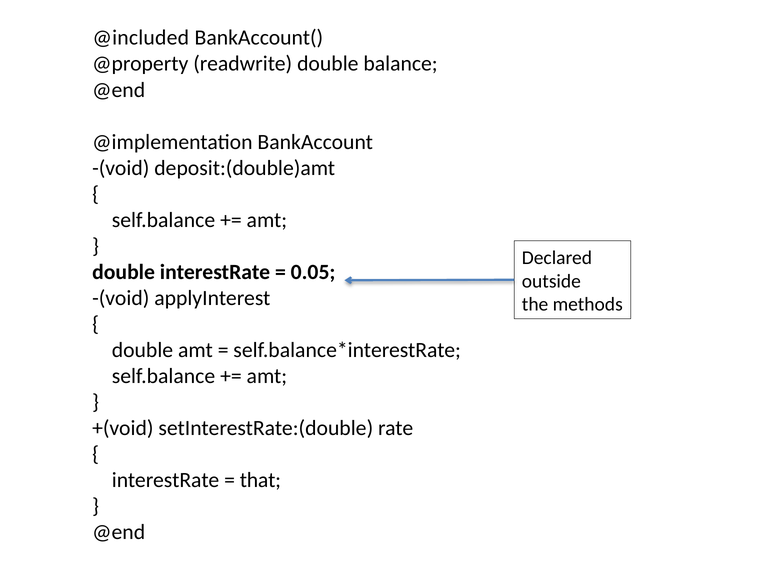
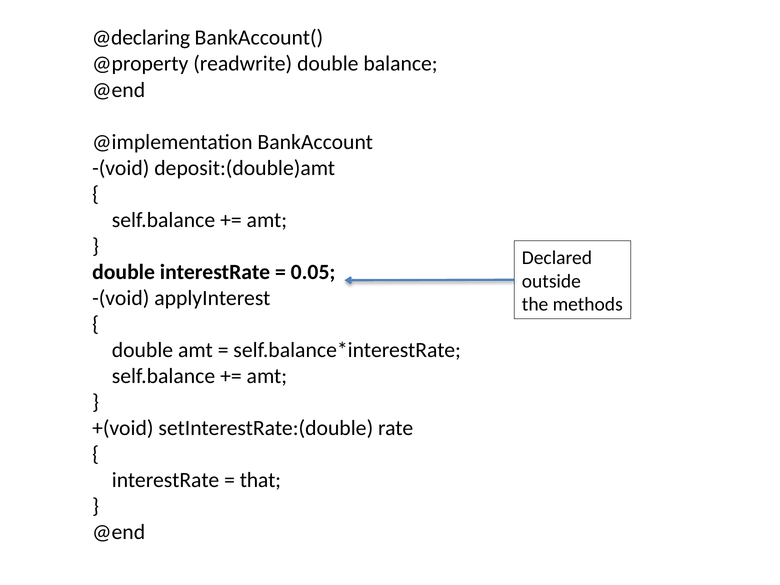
@included: @included -> @declaring (141, 38)
